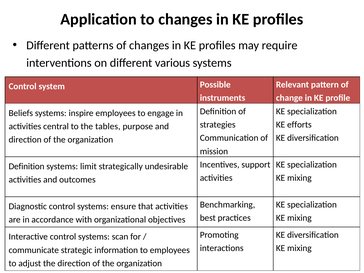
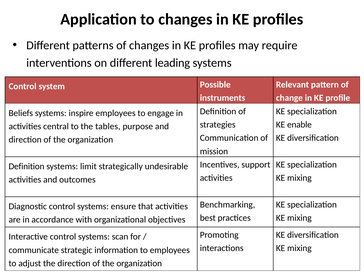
various: various -> leading (173, 63)
efforts: efforts -> enable (299, 125)
